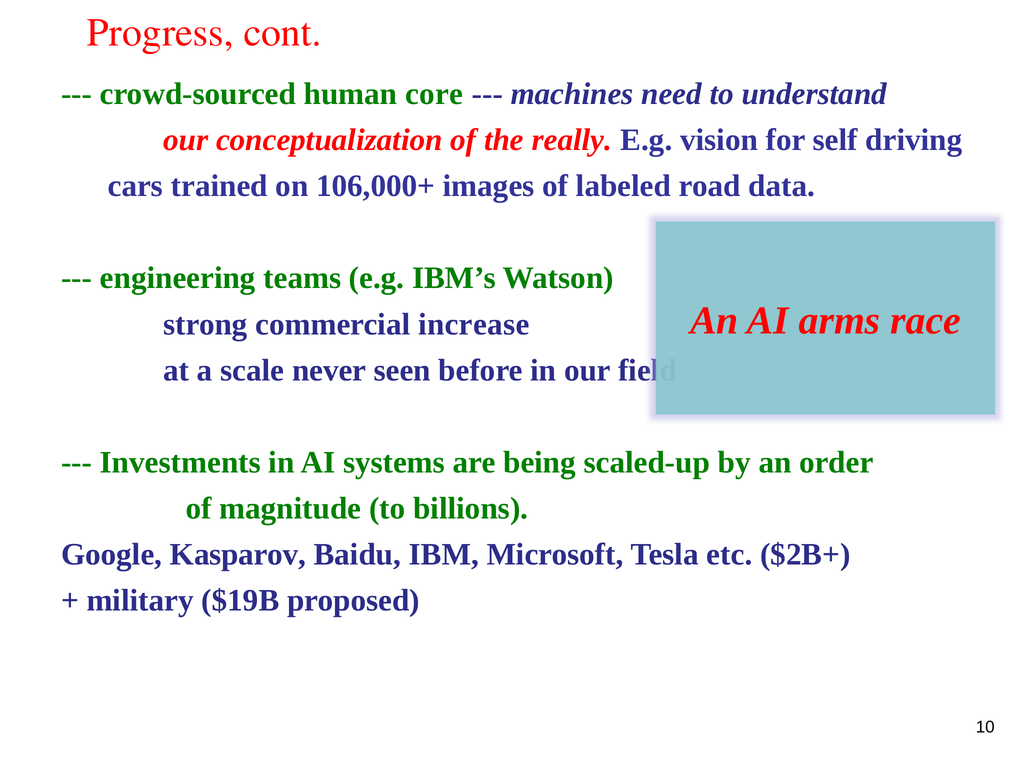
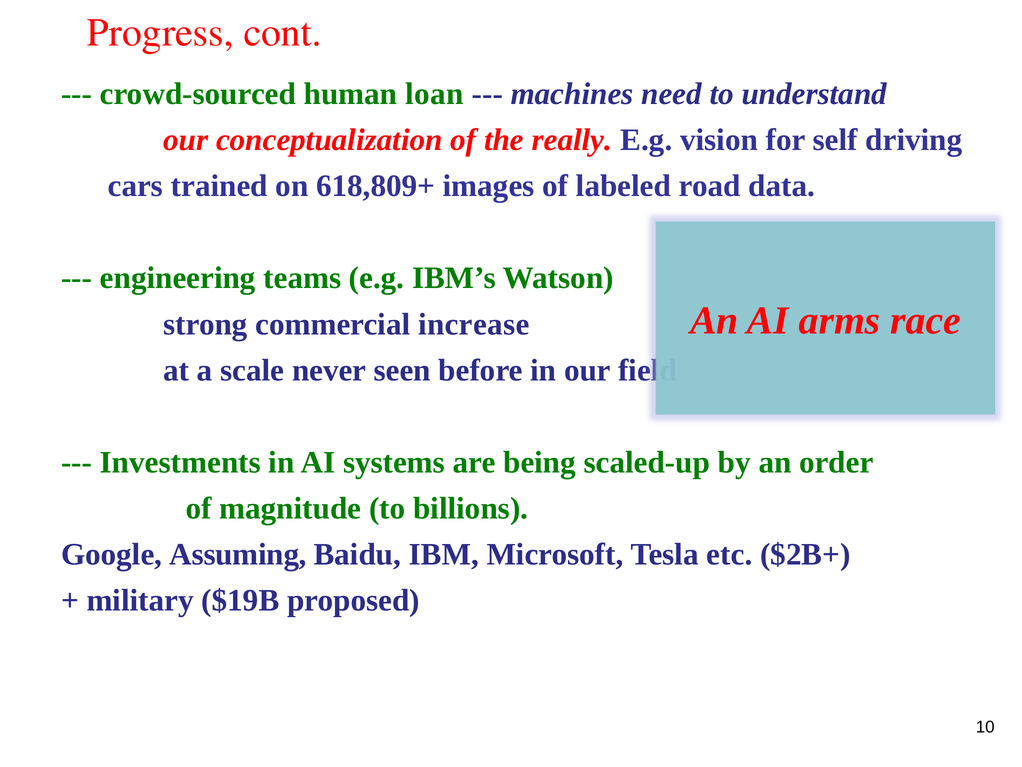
core: core -> loan (434, 94)
106,000+: 106,000+ -> 618,809+ (376, 186)
Kasparov: Kasparov -> Assuming (238, 554)
